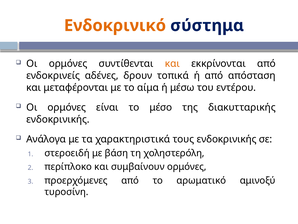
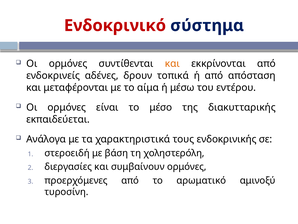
Ενδοκρινικό colour: orange -> red (115, 26)
ενδοκρινικής: ενδοκρινικής -> εκπαιδεύεται (58, 119)
περίπλοκο: περίπλοκο -> διεργασίες (68, 166)
